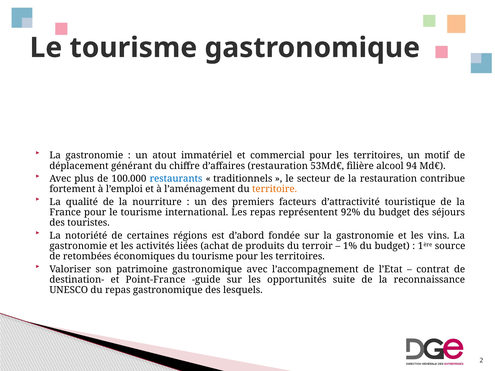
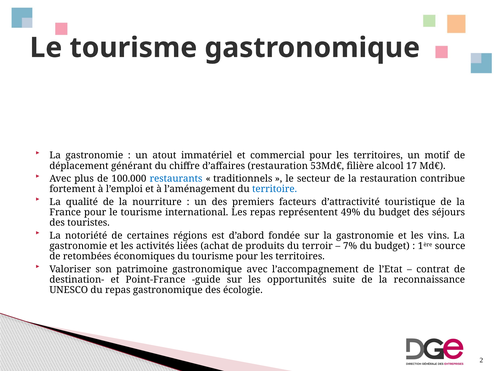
94: 94 -> 17 (411, 166)
territoire colour: orange -> blue (275, 189)
92%: 92% -> 49% (351, 212)
1%: 1% -> 7% (350, 246)
lesquels: lesquels -> écologie (243, 290)
